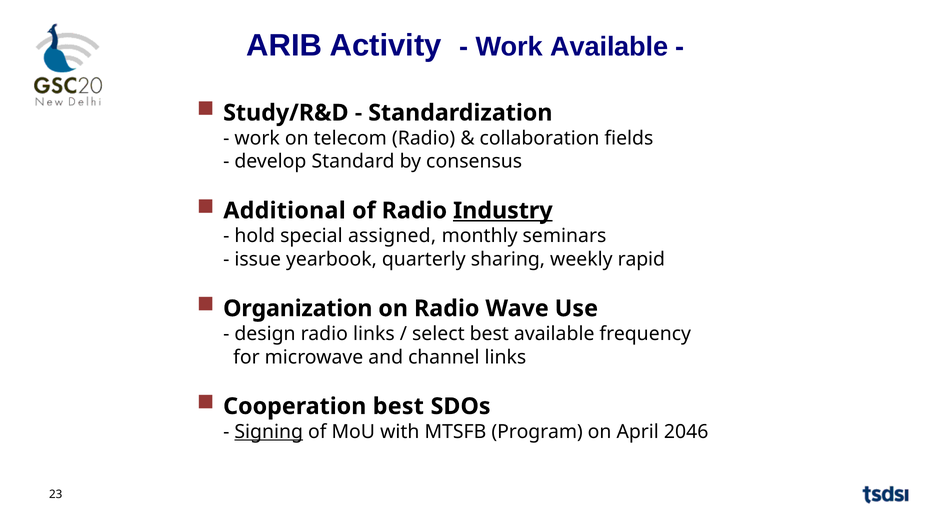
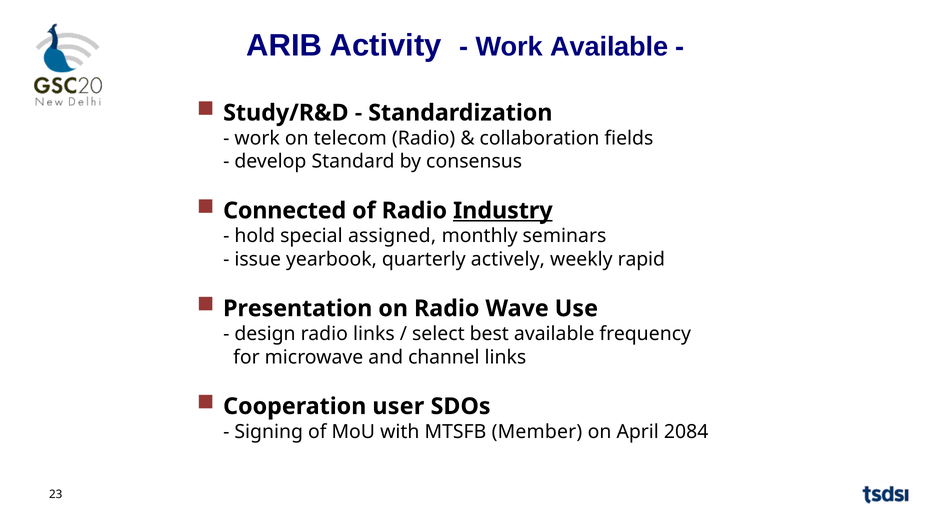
Additional: Additional -> Connected (285, 211)
sharing: sharing -> actively (508, 259)
Organization: Organization -> Presentation (298, 308)
Cooperation best: best -> user (398, 406)
Signing underline: present -> none (269, 432)
Program: Program -> Member (537, 432)
2046: 2046 -> 2084 (686, 432)
